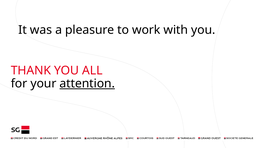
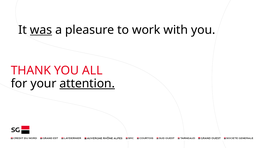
was underline: none -> present (41, 30)
